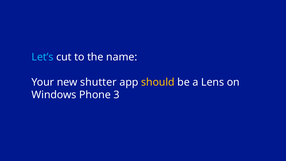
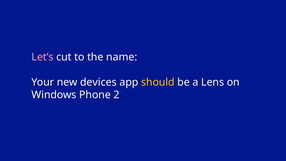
Let’s colour: light blue -> pink (43, 57)
shutter: shutter -> devices (98, 82)
3: 3 -> 2 (117, 95)
